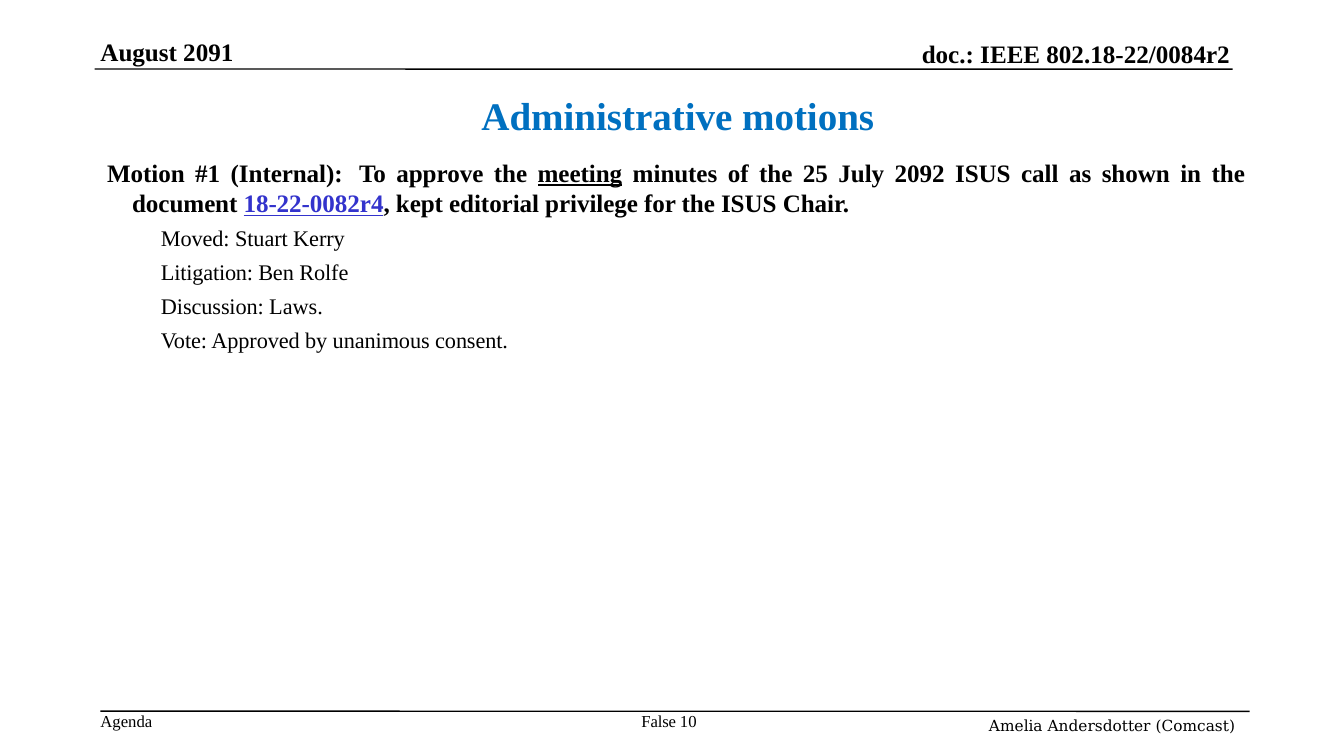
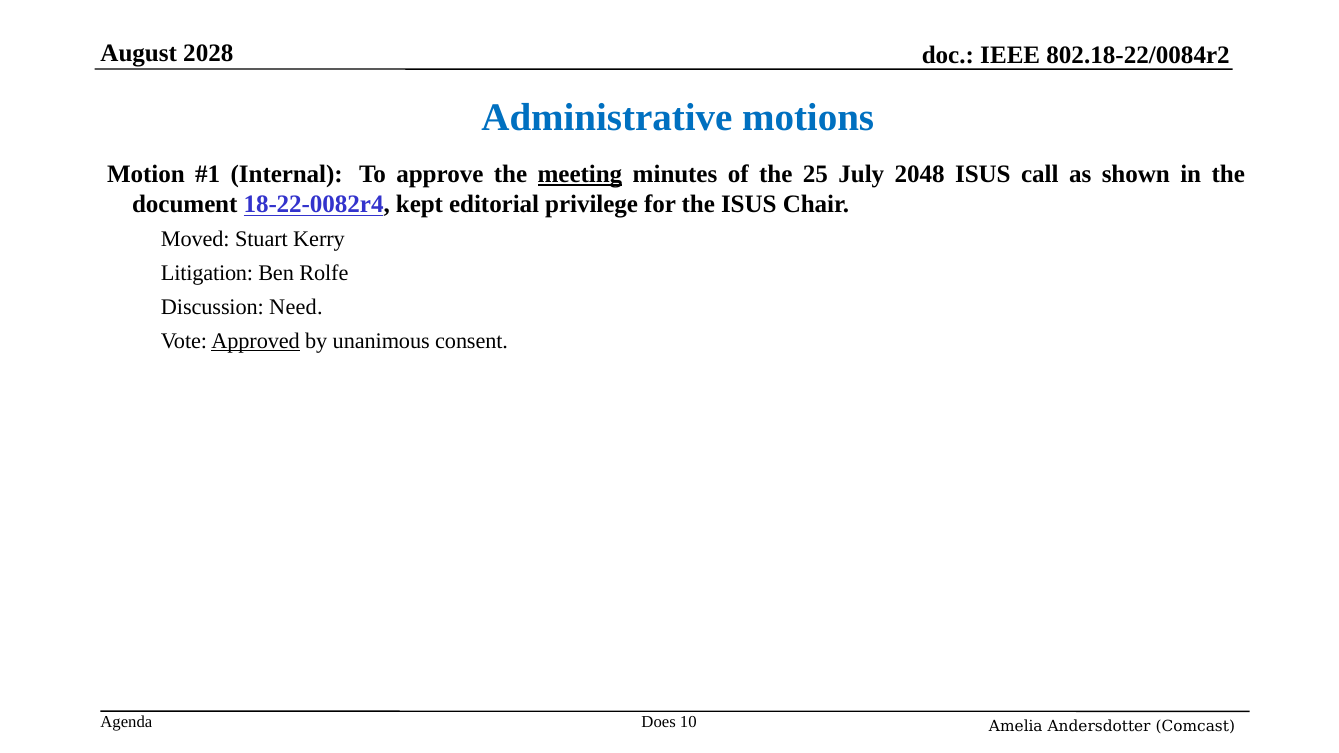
2091: 2091 -> 2028 (208, 53)
2092: 2092 -> 2048 (920, 174)
Laws: Laws -> Need (296, 307)
Approved underline: none -> present (256, 341)
False: False -> Does (659, 722)
